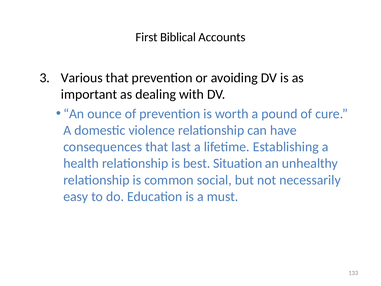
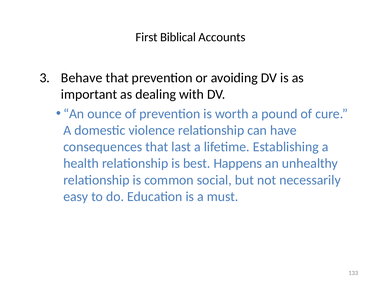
Various: Various -> Behave (82, 78)
Situation: Situation -> Happens (238, 163)
